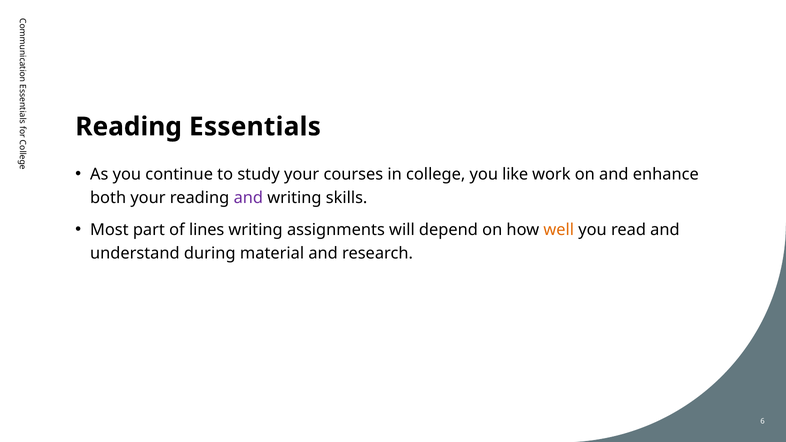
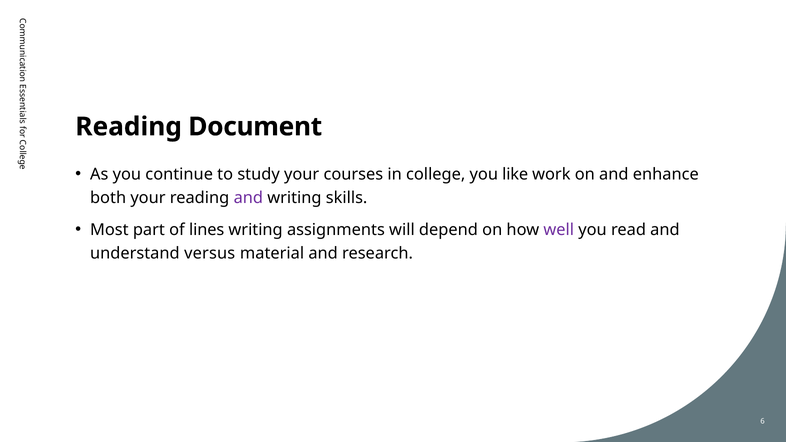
Essentials: Essentials -> Document (255, 127)
well colour: orange -> purple (559, 230)
during: during -> versus (210, 253)
